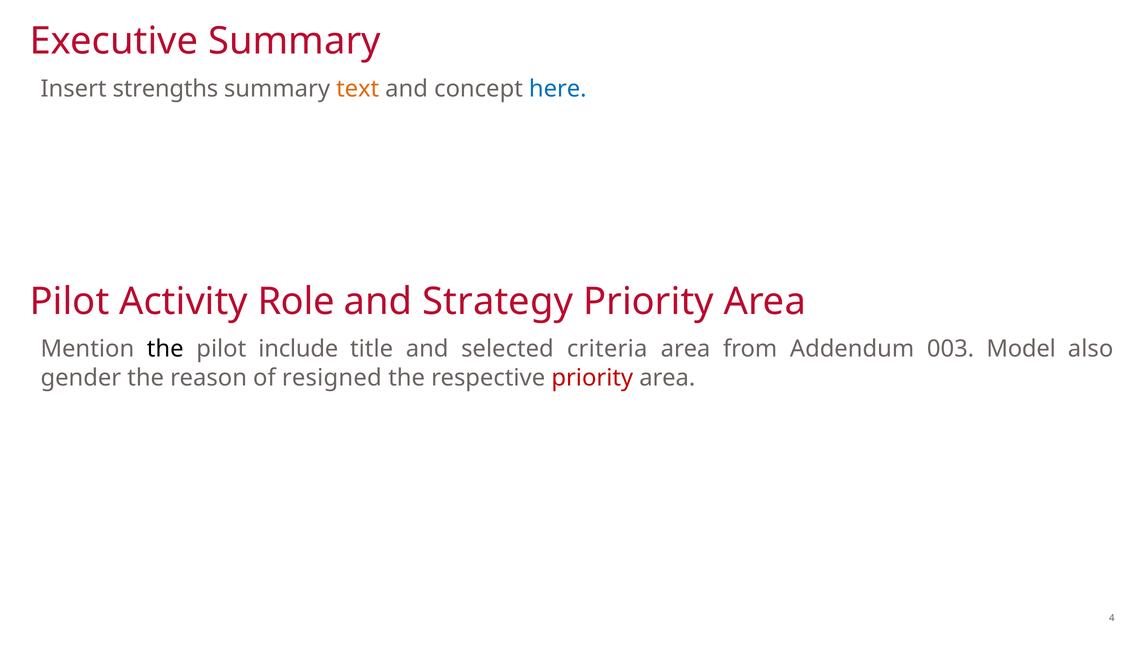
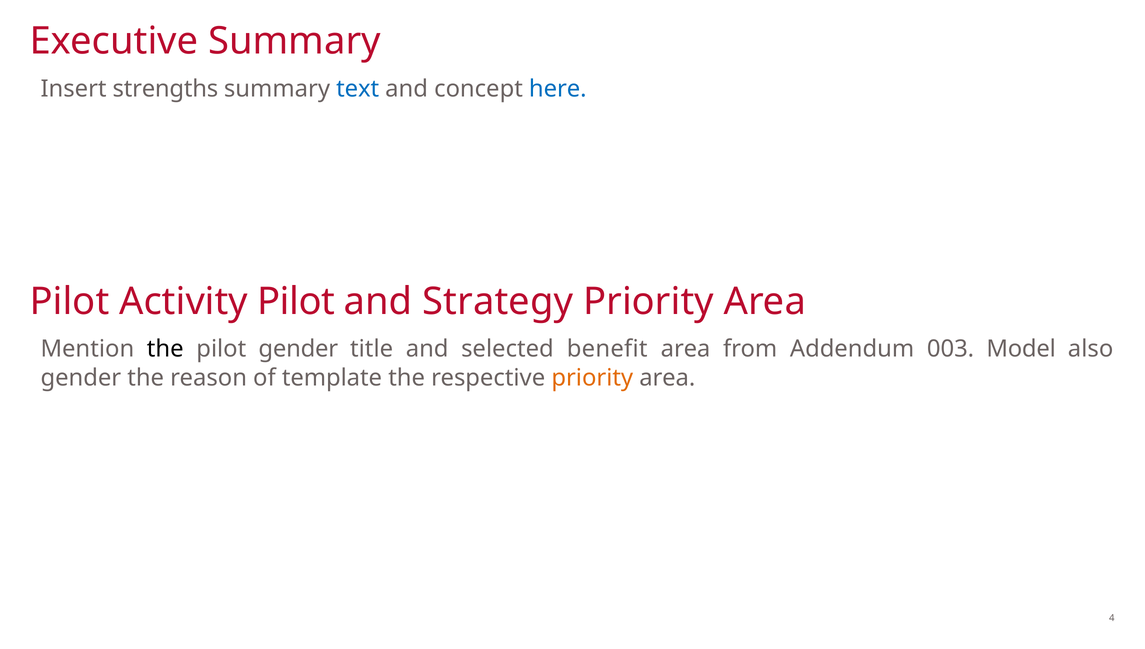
text colour: orange -> blue (358, 89)
Activity Role: Role -> Pilot (296, 302)
pilot include: include -> gender (298, 349)
criteria: criteria -> benefit (607, 349)
resigned: resigned -> template (332, 378)
priority colour: red -> orange (592, 378)
